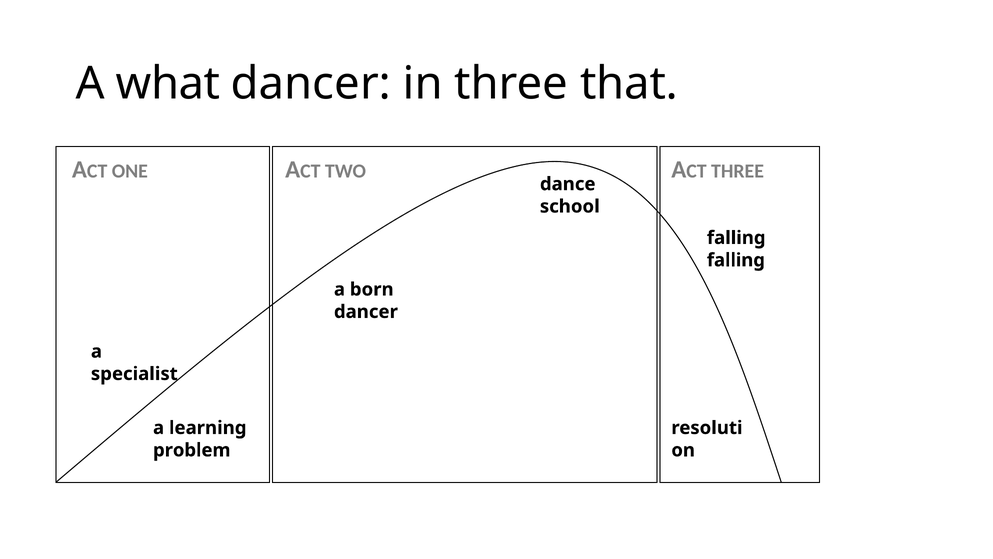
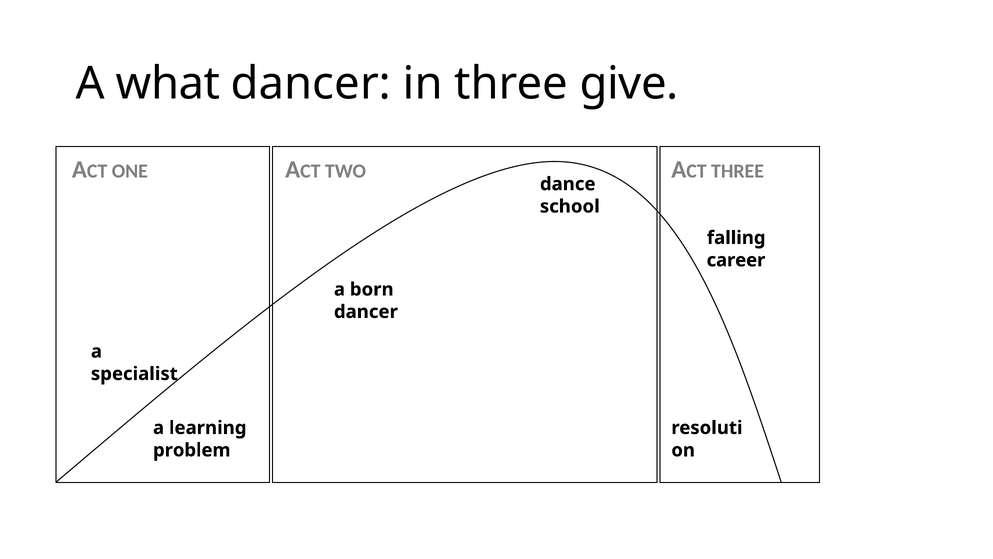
that: that -> give (629, 83)
falling: falling -> career (736, 260)
